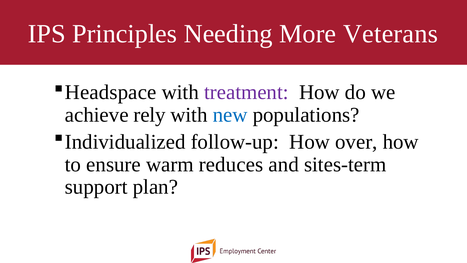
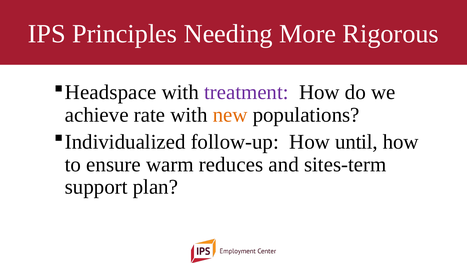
Veterans: Veterans -> Rigorous (391, 34)
rely: rely -> rate (149, 115)
new colour: blue -> orange (230, 115)
over: over -> until (356, 142)
